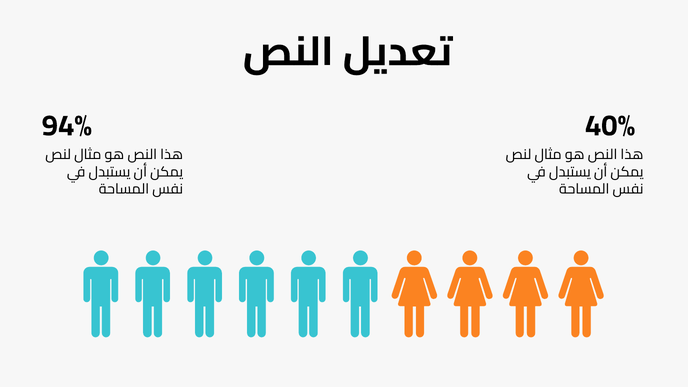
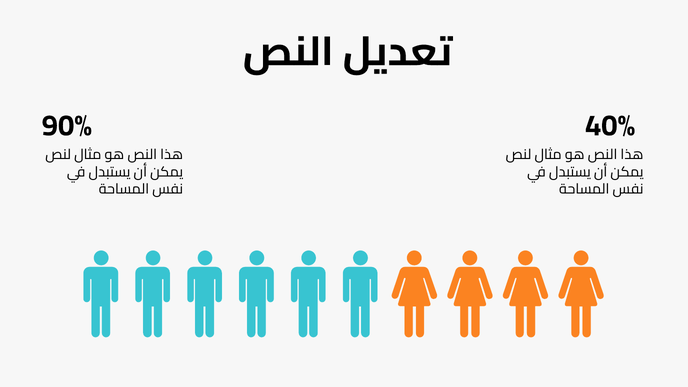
94%: 94% -> 90% (67, 126)
